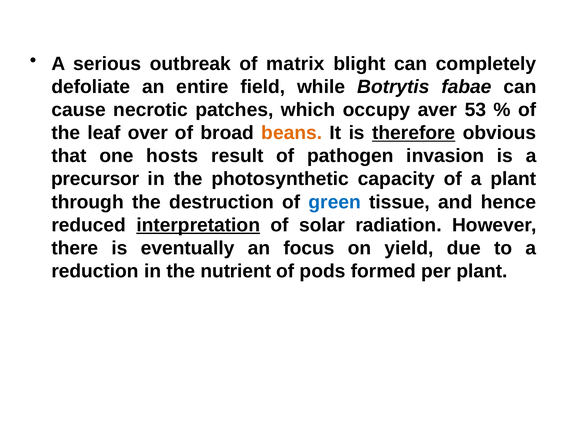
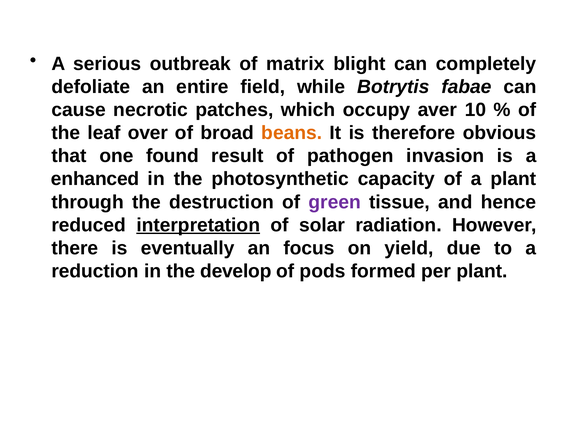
53: 53 -> 10 (475, 110)
therefore underline: present -> none (414, 133)
hosts: hosts -> found (172, 156)
precursor: precursor -> enhanced (95, 179)
green colour: blue -> purple (335, 202)
nutrient: nutrient -> develop (236, 271)
